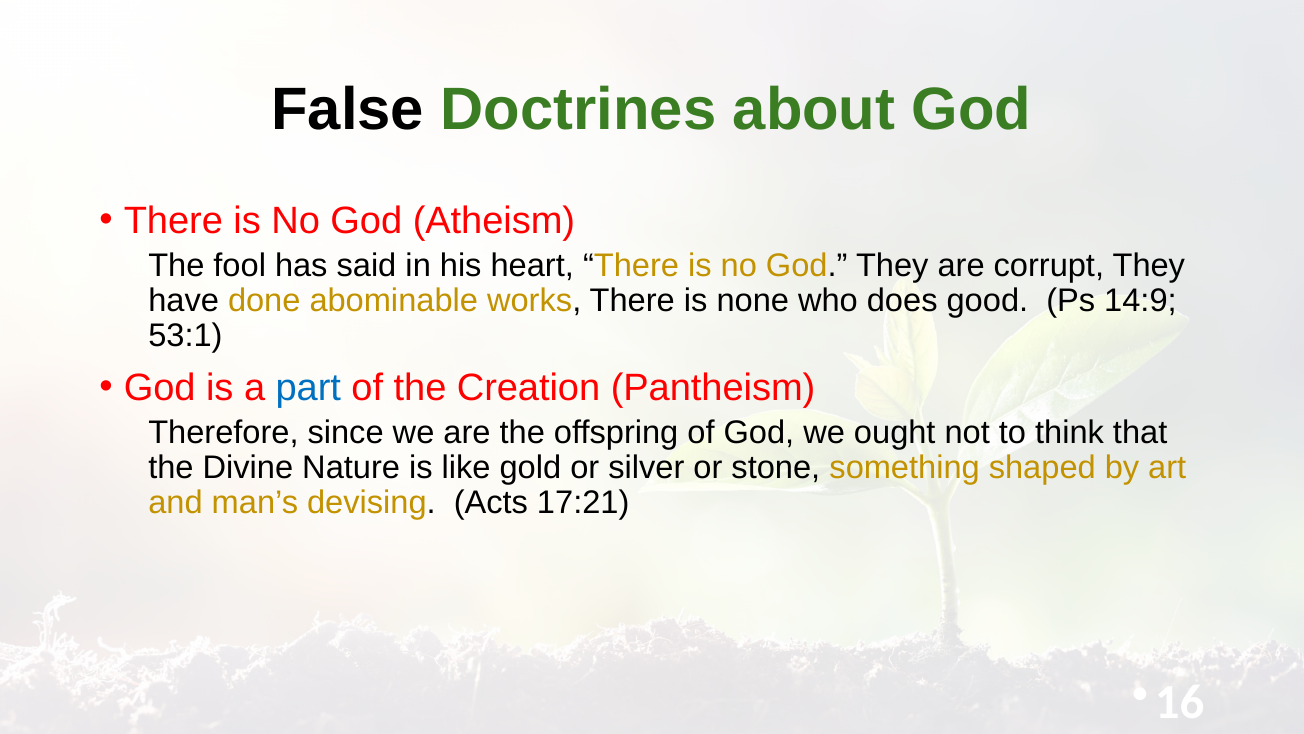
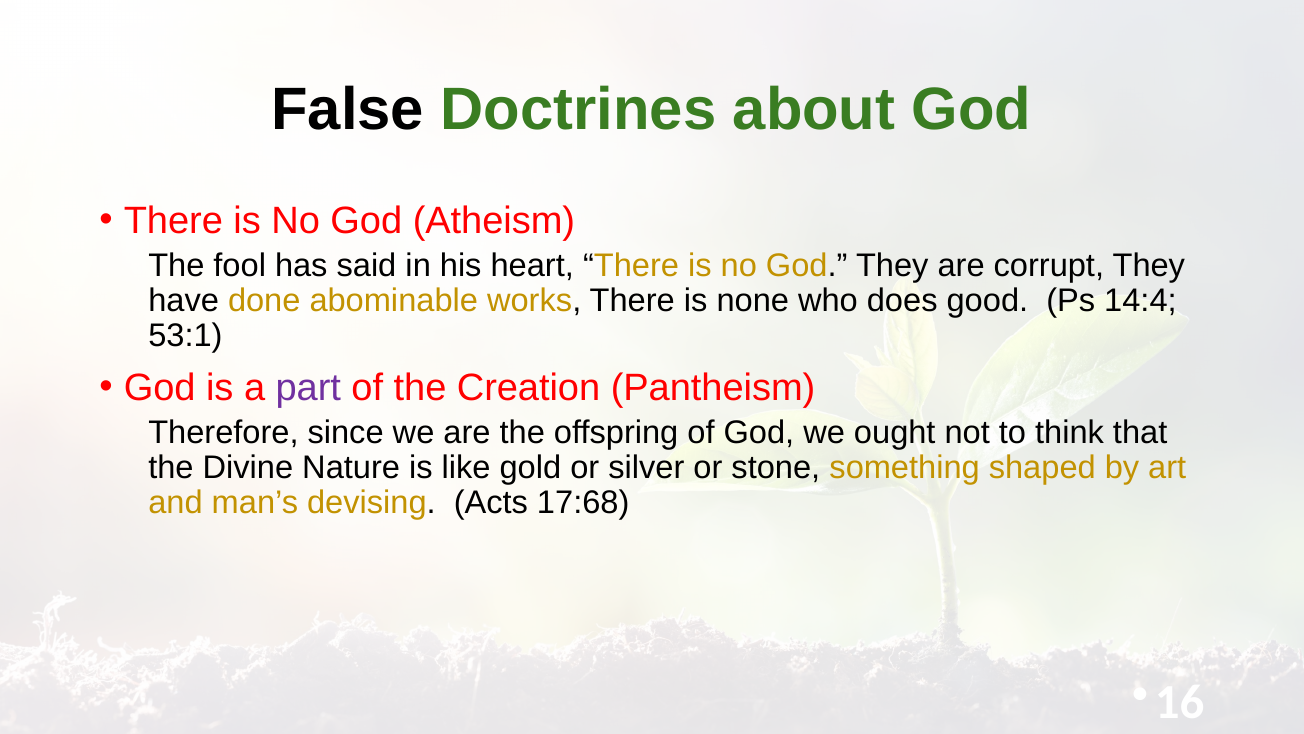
14:9: 14:9 -> 14:4 (1140, 301)
part colour: blue -> purple (308, 387)
17:21: 17:21 -> 17:68 (583, 503)
